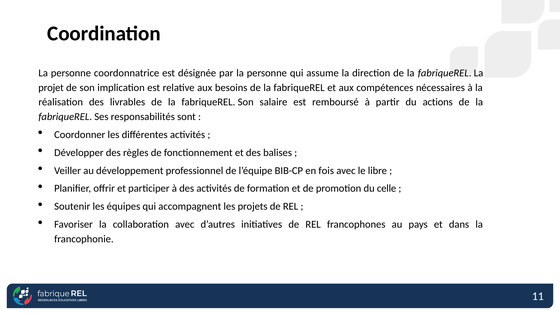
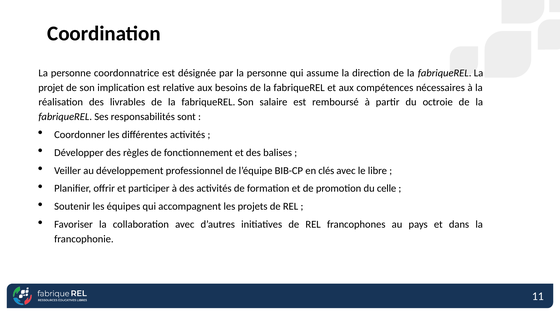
actions: actions -> octroie (438, 102)
fois: fois -> clés (326, 171)
